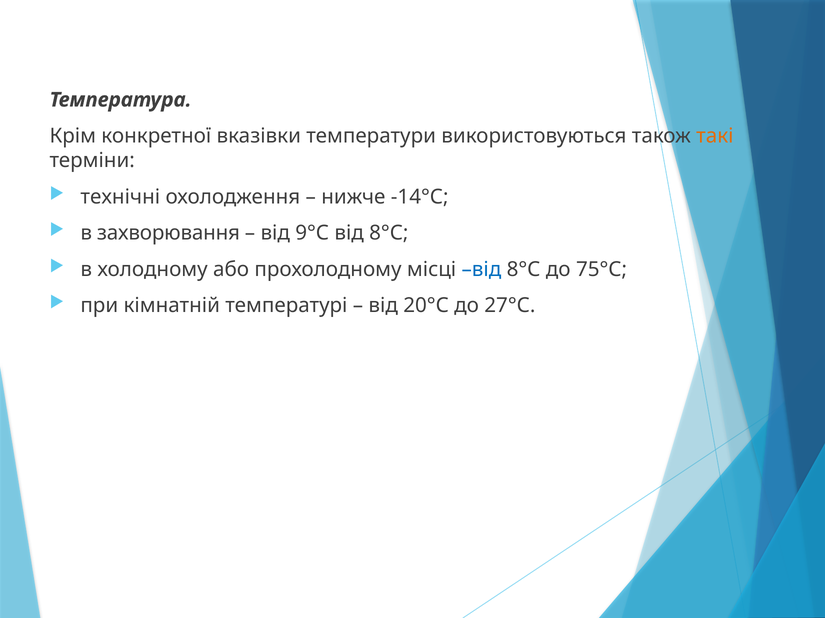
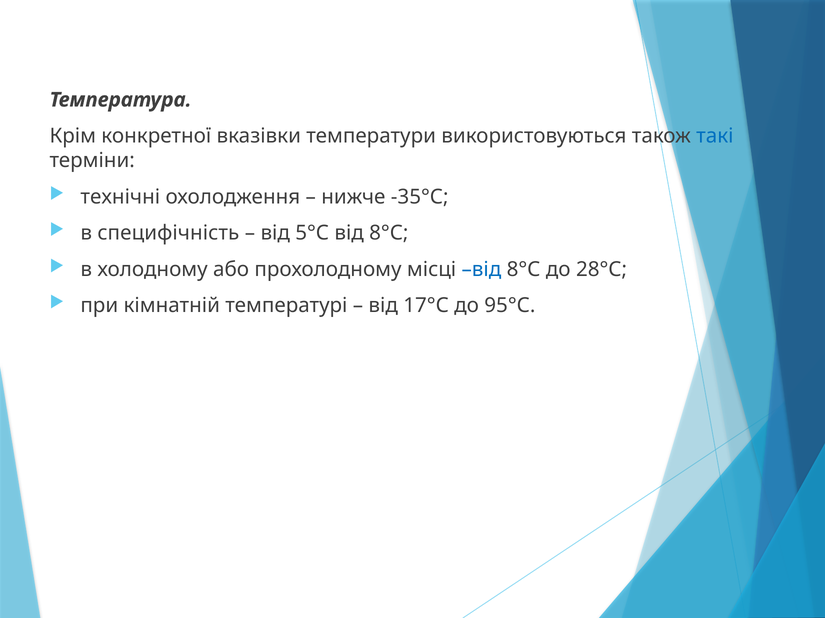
такі colour: orange -> blue (715, 136)
-14°С: -14°С -> -35°С (420, 197)
захворювання: захворювання -> специфічність (168, 233)
9°С: 9°С -> 5°С (312, 233)
75°С: 75°С -> 28°С (602, 270)
20°С: 20°С -> 17°С (426, 306)
27°С: 27°С -> 95°С (510, 306)
